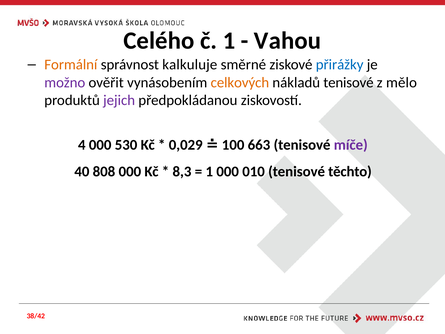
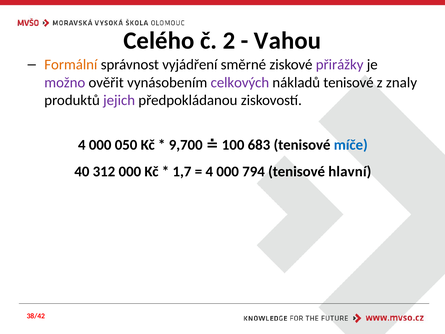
č 1: 1 -> 2 (229, 41)
kalkuluje: kalkuluje -> vyjádření (190, 65)
přirážky colour: blue -> purple (340, 65)
celkových colour: orange -> purple (240, 82)
mělo: mělo -> znaly (402, 82)
530: 530 -> 050 (126, 145)
0,029: 0,029 -> 9,700 (186, 145)
663: 663 -> 683 (259, 145)
míče colour: purple -> blue (351, 145)
808: 808 -> 312 (104, 171)
8,3: 8,3 -> 1,7 (182, 171)
1: 1 -> 4 (209, 171)
010: 010 -> 794 (254, 171)
těchto: těchto -> hlavní (350, 171)
